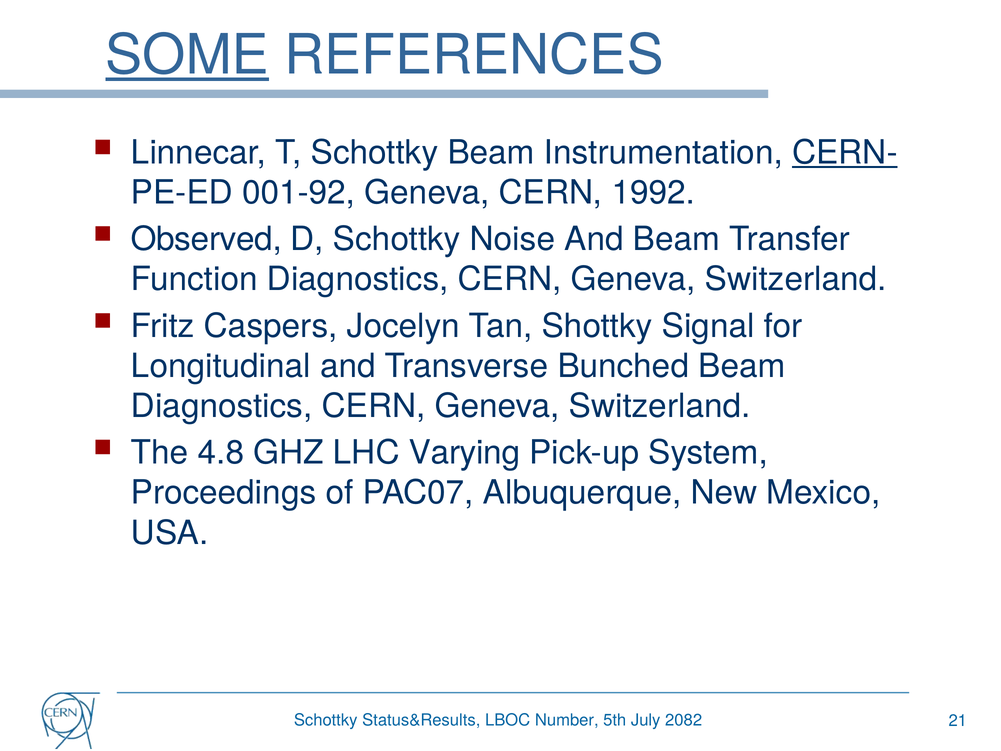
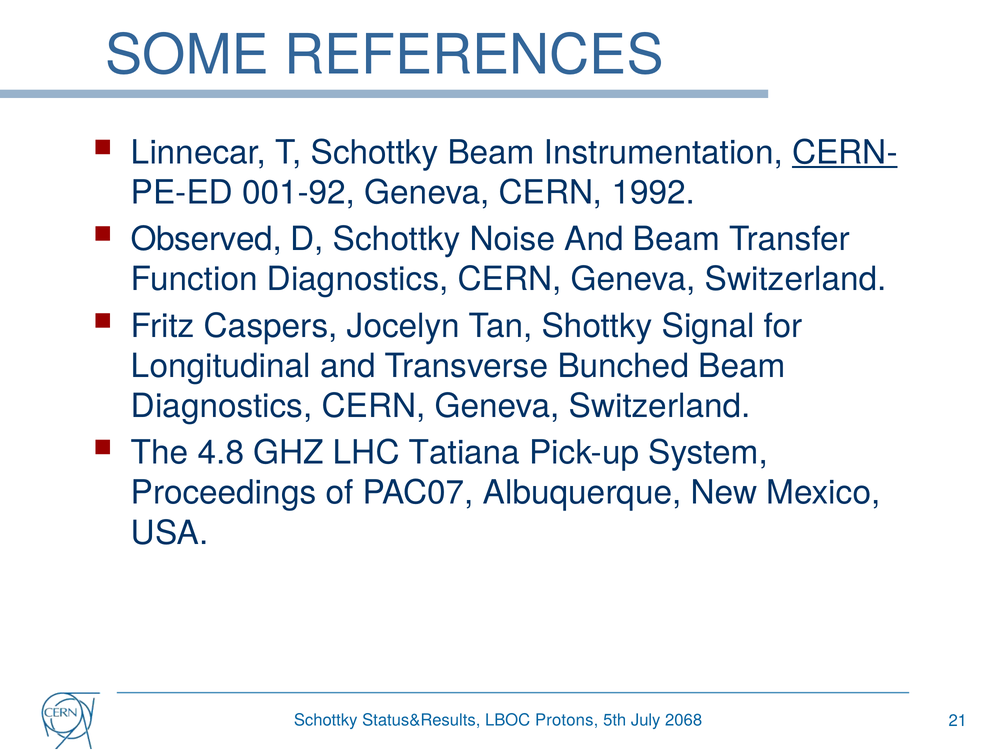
SOME underline: present -> none (187, 55)
Varying: Varying -> Tatiana (464, 453)
Number: Number -> Protons (567, 720)
2082: 2082 -> 2068 (684, 720)
